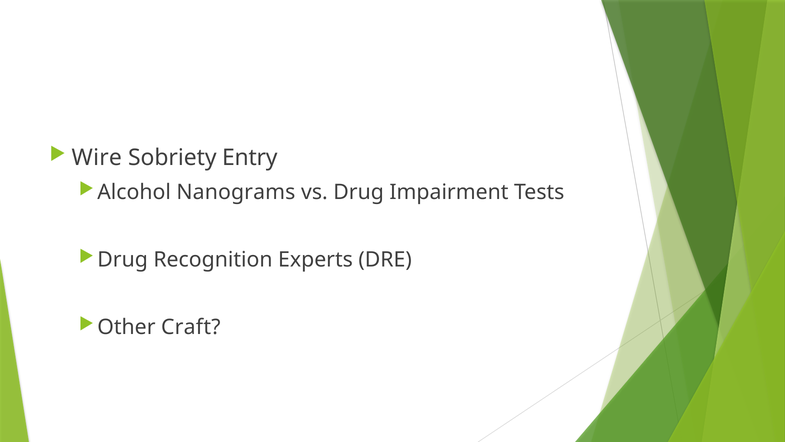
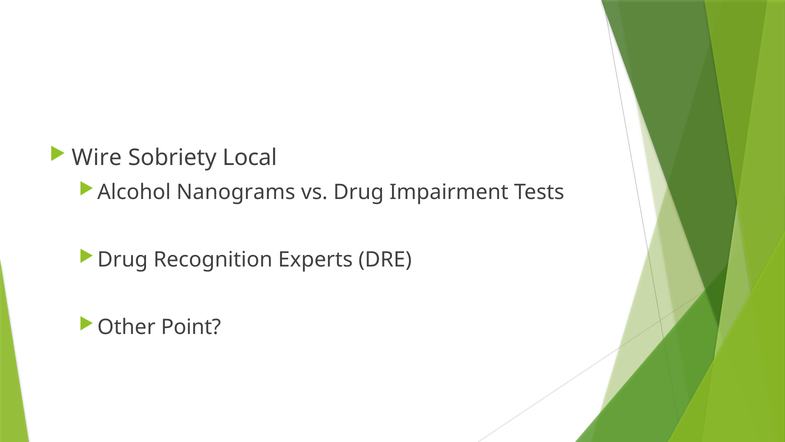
Entry: Entry -> Local (250, 157)
Craft: Craft -> Point (191, 327)
